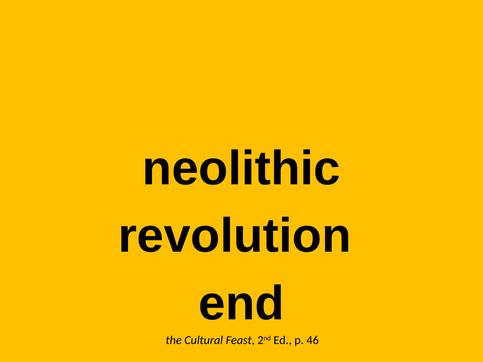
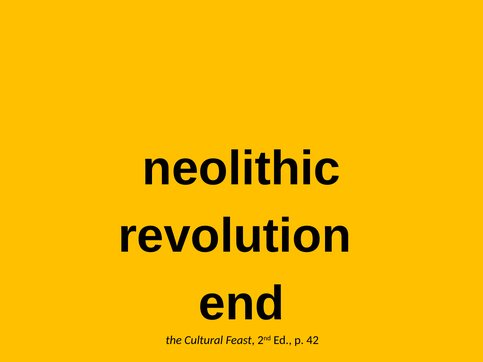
46: 46 -> 42 (313, 341)
